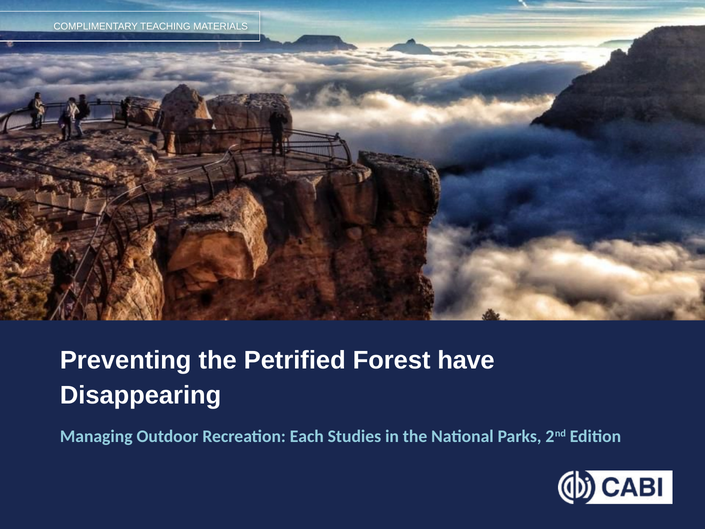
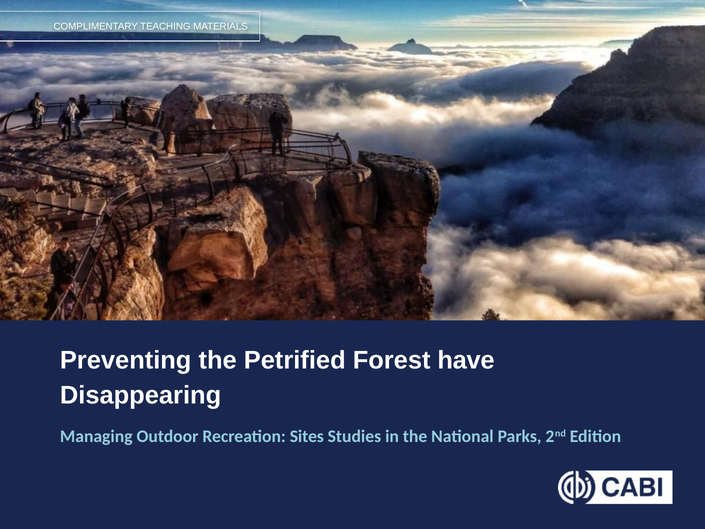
Each: Each -> Sites (307, 436)
